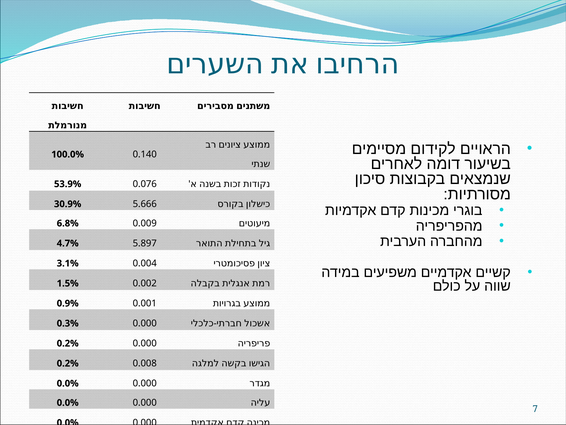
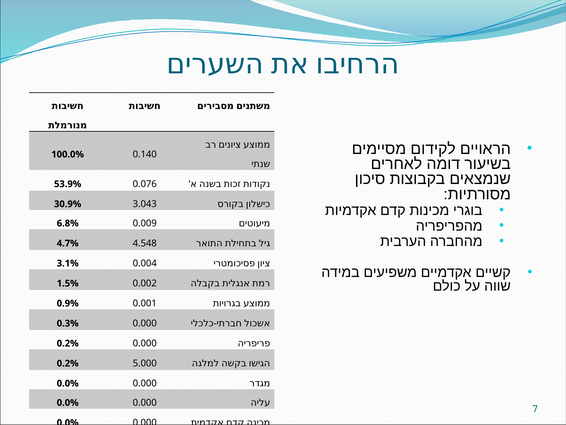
5.666: 5.666 -> 3.043 (145, 204)
5.897: 5.897 -> 4.548 (145, 243)
0.008: 0.008 -> 5.000 (145, 363)
